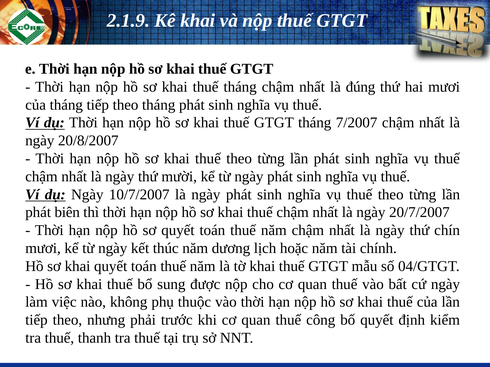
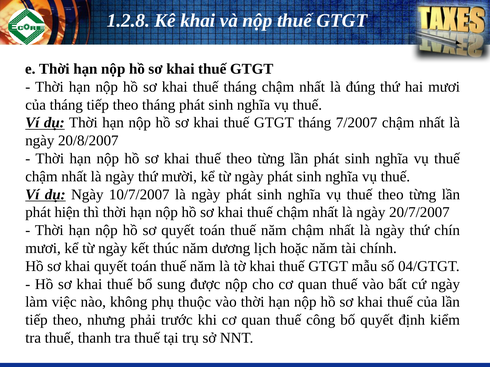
2.1.9: 2.1.9 -> 1.2.8 (128, 21)
biên: biên -> hiện (67, 213)
